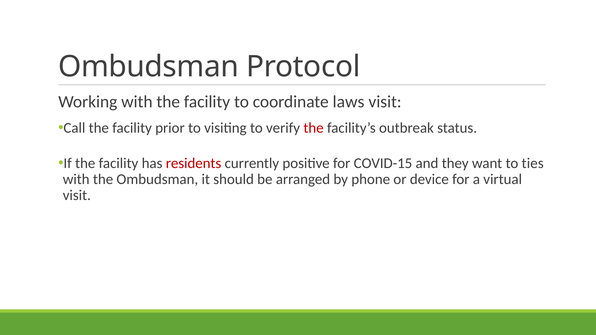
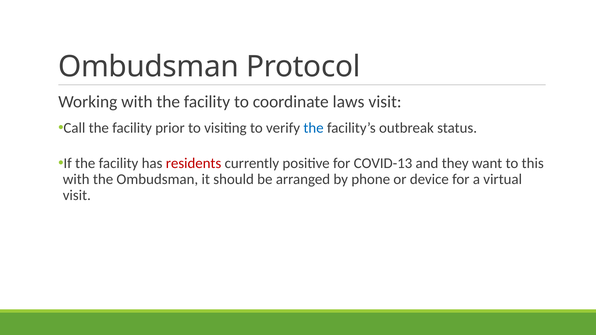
the colour: red -> blue (314, 128)
COVID-15: COVID-15 -> COVID-13 (383, 163)
ties: ties -> this (533, 163)
